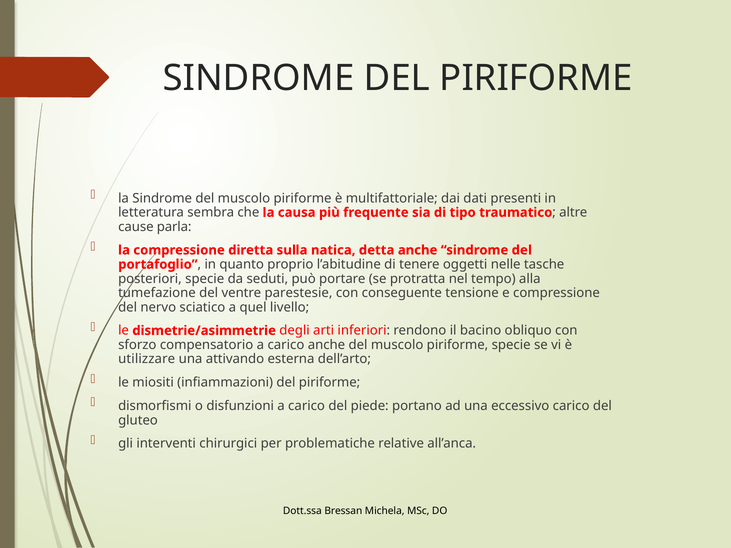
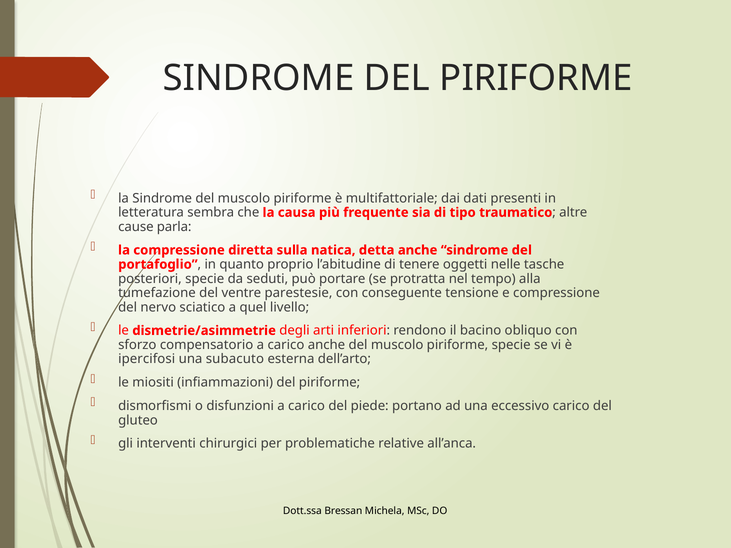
utilizzare: utilizzare -> ipercifosi (147, 359)
attivando: attivando -> subacuto (235, 359)
